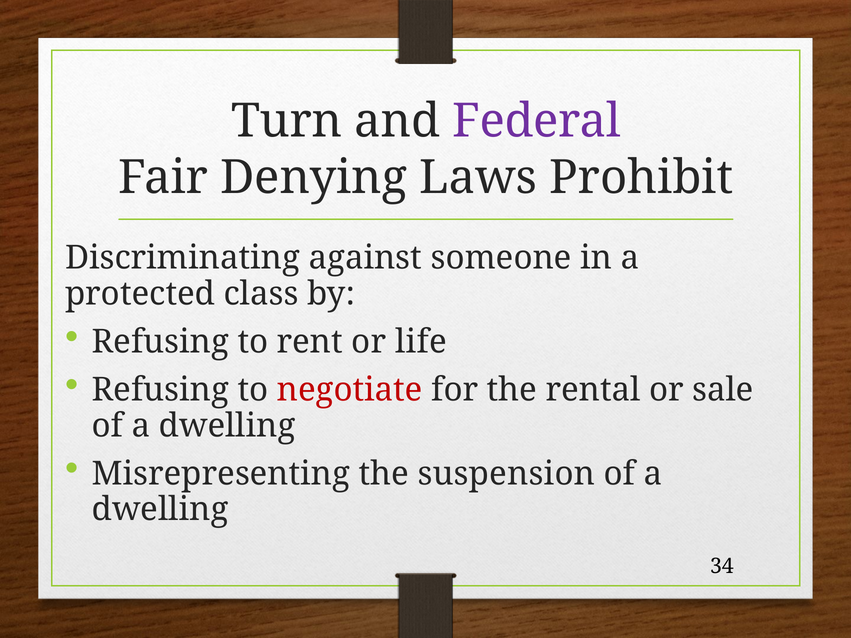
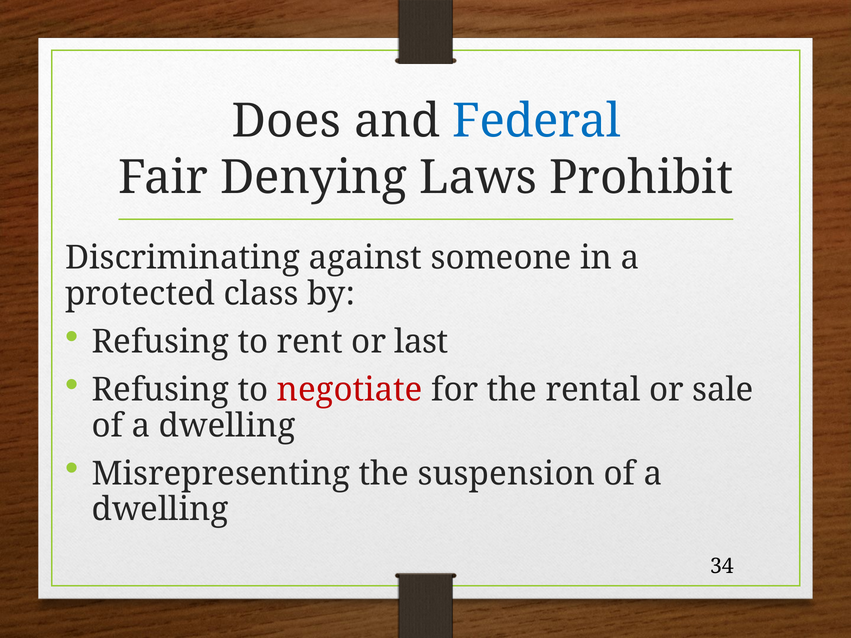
Turn: Turn -> Does (286, 121)
Federal colour: purple -> blue (537, 121)
life: life -> last (421, 342)
